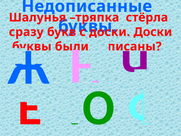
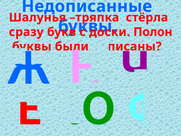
Доски: Доски -> Полон (153, 32)
